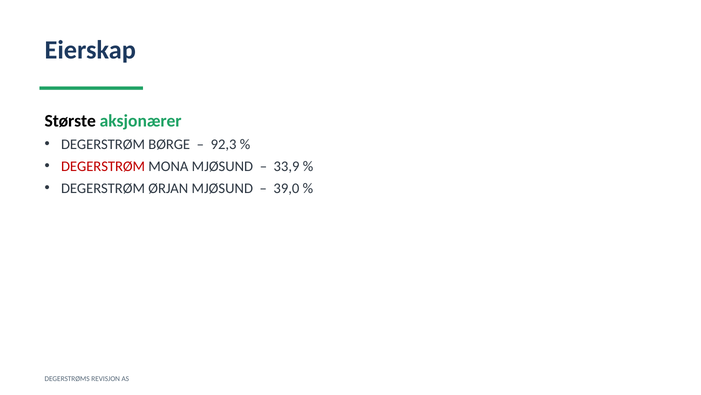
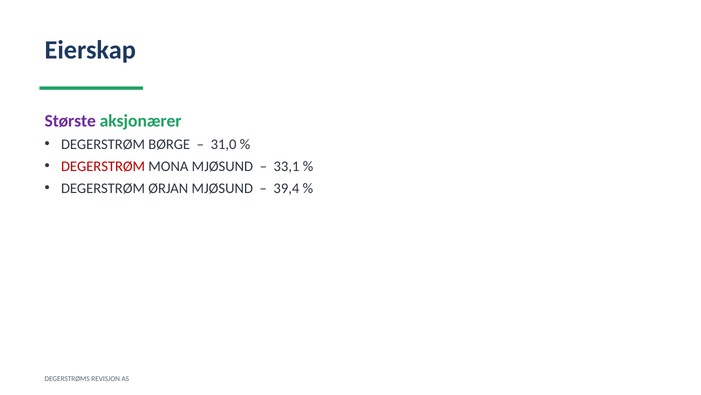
Største colour: black -> purple (70, 121)
92,3: 92,3 -> 31,0 (224, 144)
33,9: 33,9 -> 33,1 (287, 166)
39,0: 39,0 -> 39,4 (286, 188)
